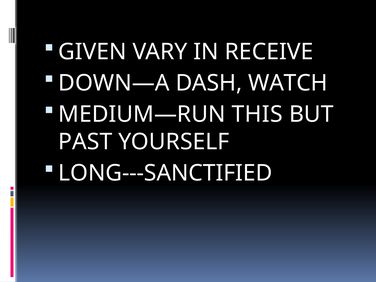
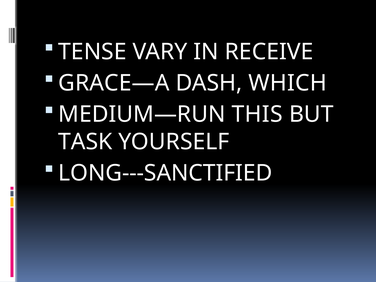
GIVEN: GIVEN -> TENSE (92, 52)
DOWN—A: DOWN—A -> GRACE—A (114, 83)
WATCH: WATCH -> WHICH (288, 83)
PAST: PAST -> TASK (85, 142)
